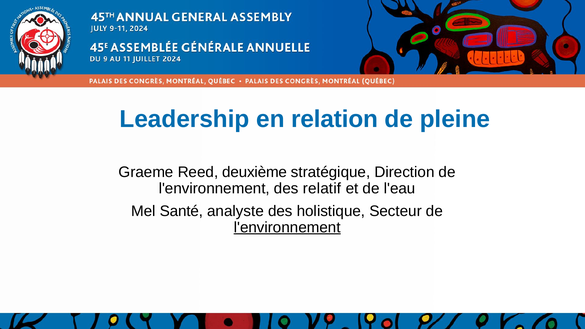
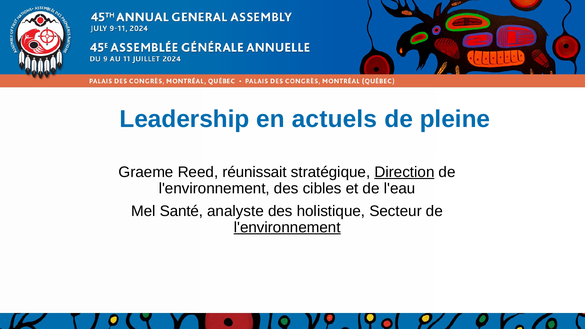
relation: relation -> actuels (334, 119)
deuxième: deuxième -> réunissait (255, 172)
Direction underline: none -> present (404, 172)
relatif: relatif -> cibles (322, 188)
